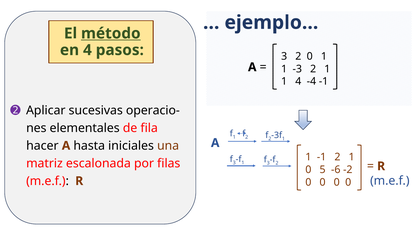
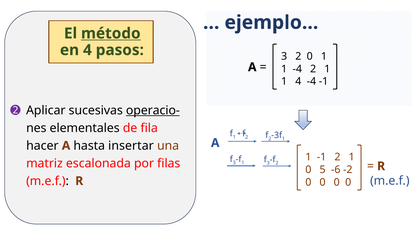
1 -3: -3 -> -4 (297, 69)
operacio- underline: none -> present (153, 110)
iniciales: iniciales -> insertar (131, 145)
